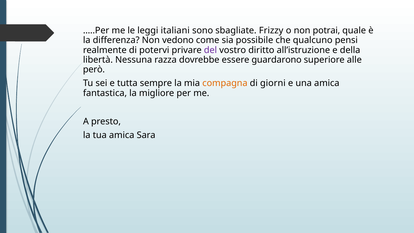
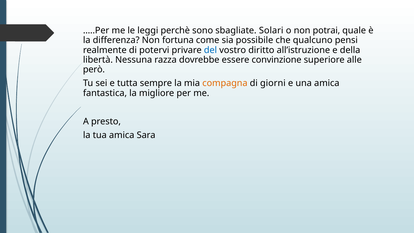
italiani: italiani -> perchè (175, 30)
Frizzy: Frizzy -> Solari (271, 30)
vedono: vedono -> fortuna (178, 40)
del colour: purple -> blue (210, 50)
guardarono: guardarono -> convinzione (277, 60)
